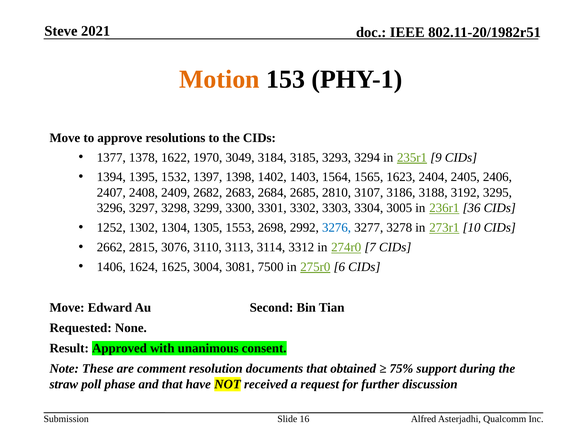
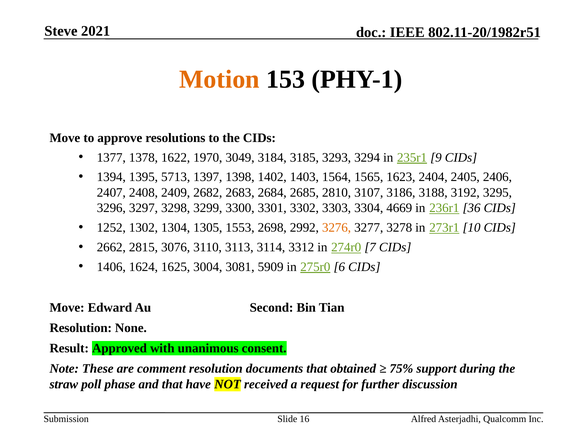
1532: 1532 -> 5713 (176, 177)
3005: 3005 -> 4669 (399, 208)
3276 colour: blue -> orange (337, 227)
7500: 7500 -> 5909 (271, 266)
Requested: Requested -> Resolution (81, 328)
